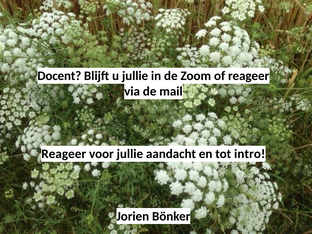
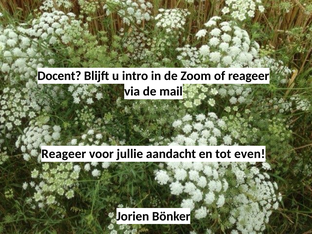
u jullie: jullie -> intro (135, 76)
intro: intro -> even (250, 154)
